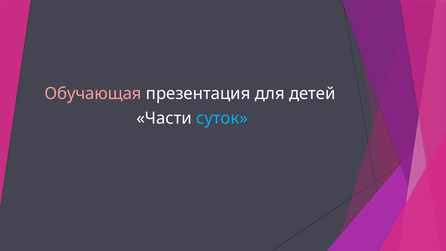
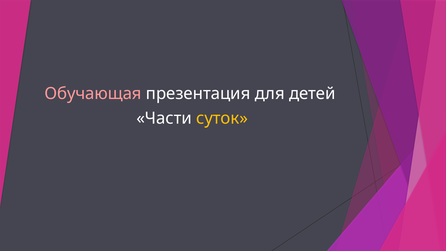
суток colour: light blue -> yellow (222, 118)
